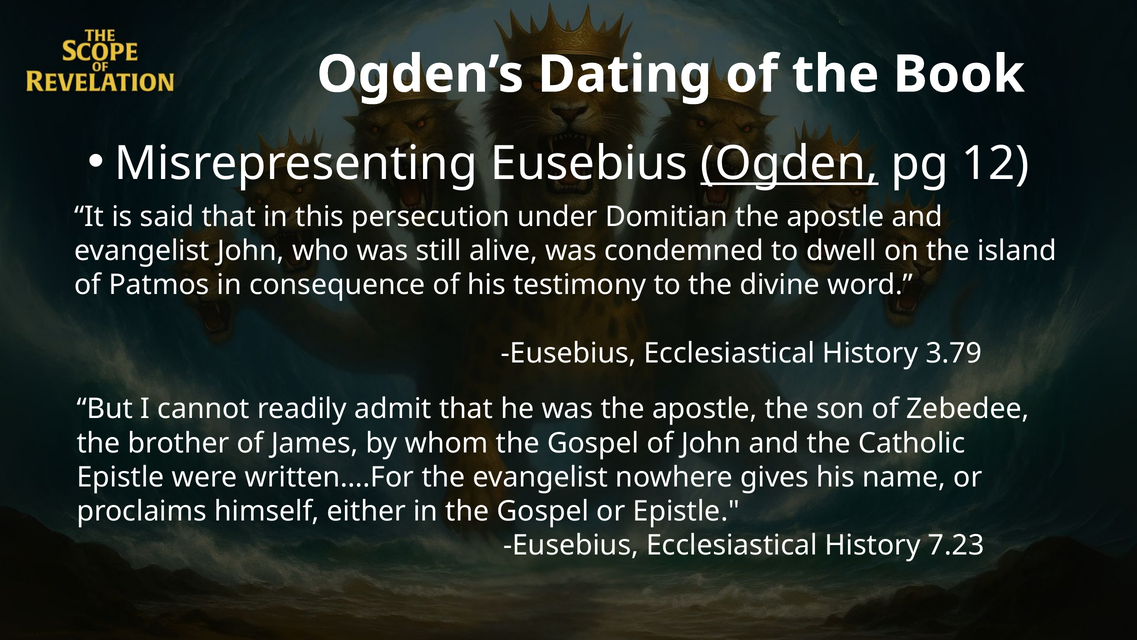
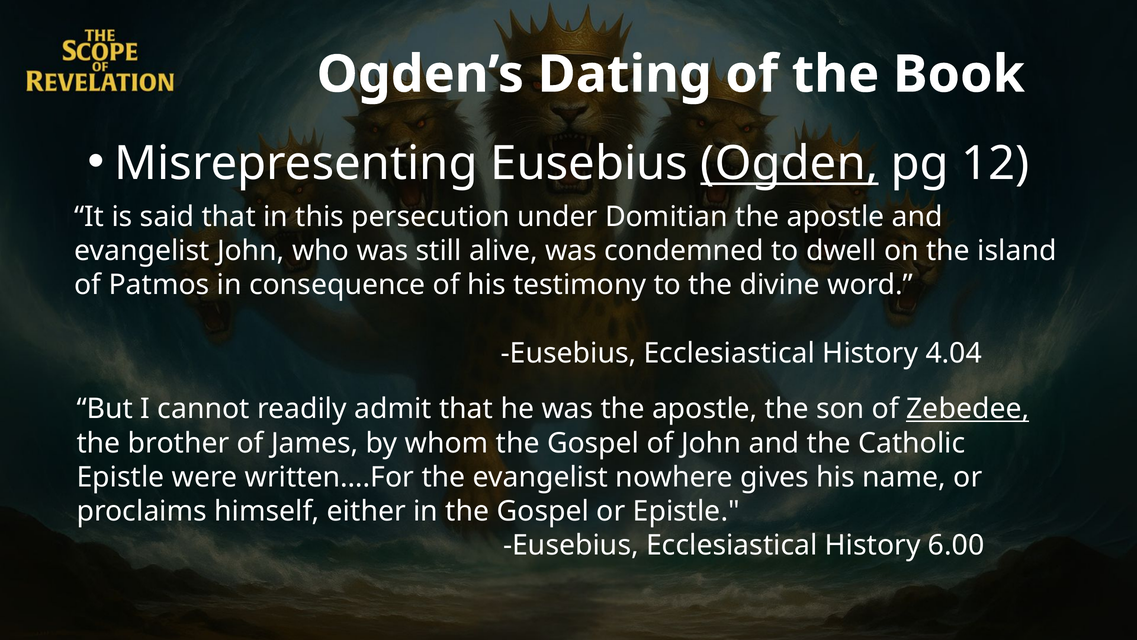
3.79: 3.79 -> 4.04 (954, 353)
Zebedee underline: none -> present (968, 409)
7.23: 7.23 -> 6.00 (956, 545)
